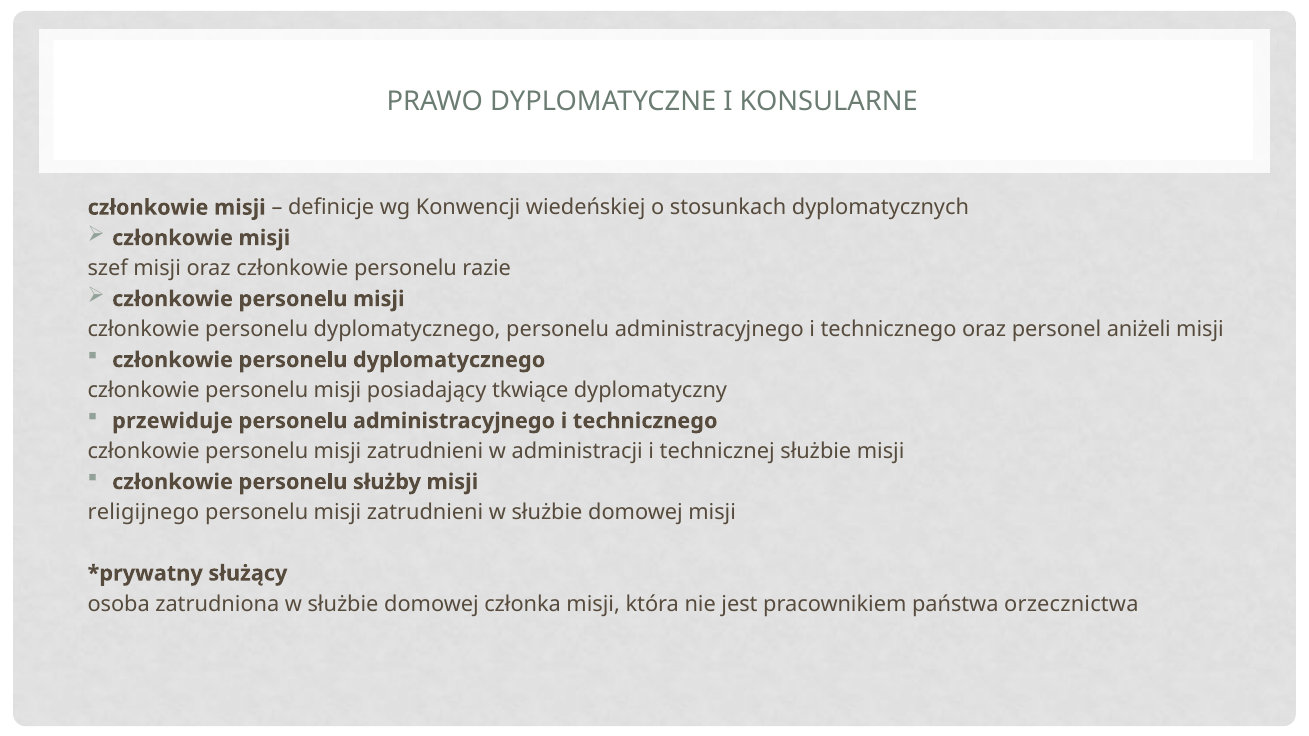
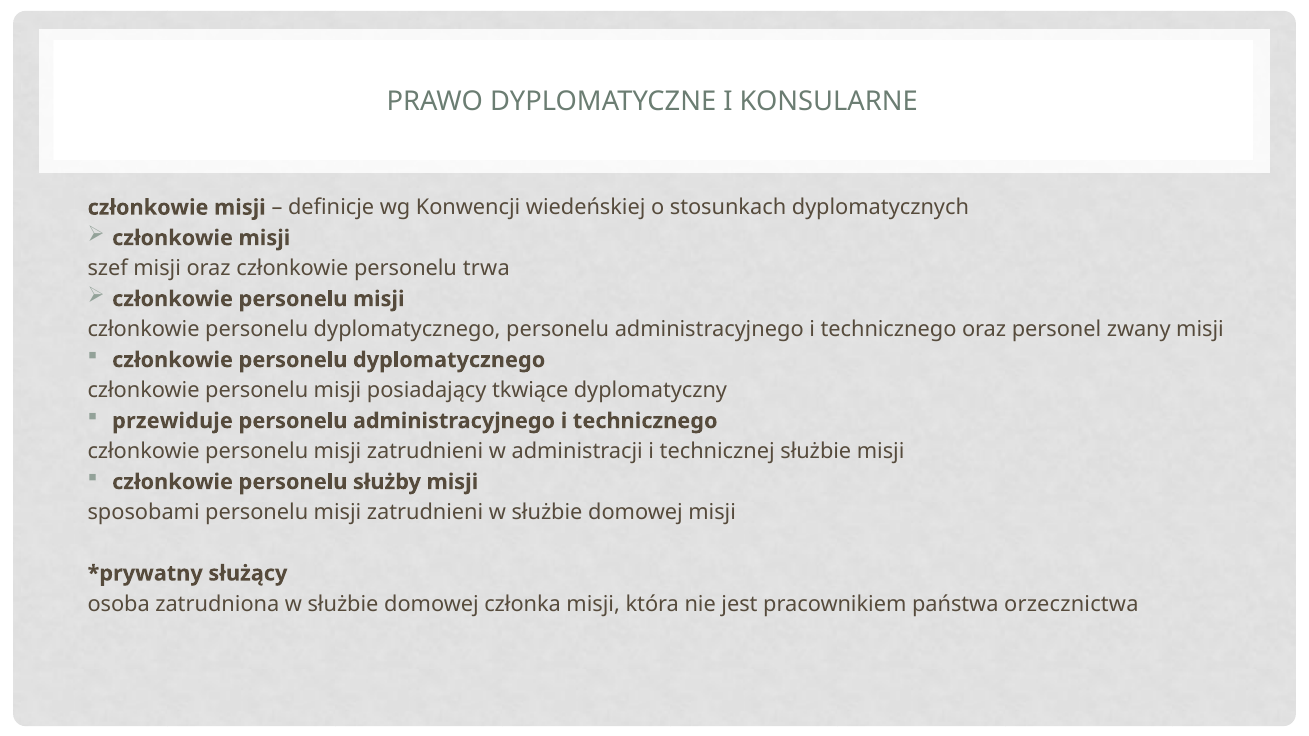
razie: razie -> trwa (486, 269)
aniżeli: aniżeli -> zwany (1139, 330)
religijnego: religijnego -> sposobami (144, 513)
